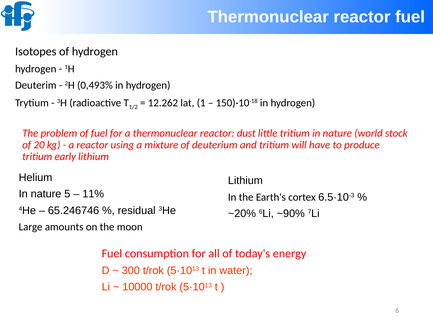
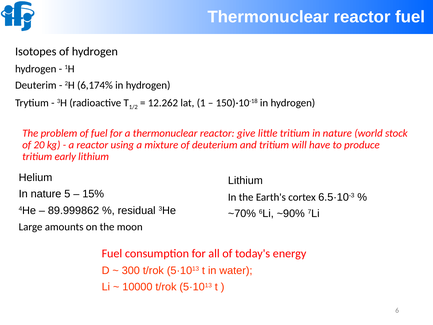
0,493%: 0,493% -> 6,174% (95, 85)
dust: dust -> give (246, 133)
11%: 11% -> 15% (93, 194)
65.246746: 65.246746 -> 89.999862 (74, 210)
~20%: ~20% -> ~70% (242, 213)
